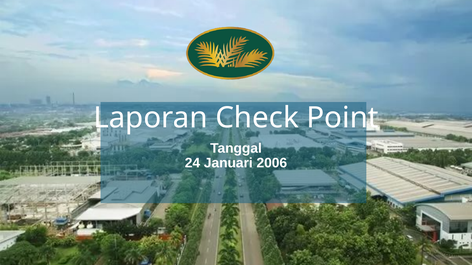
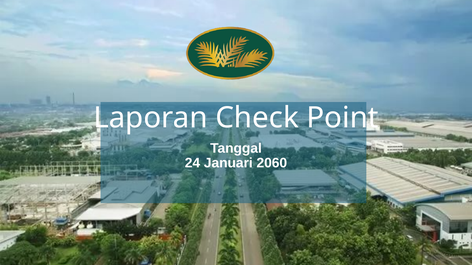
2006: 2006 -> 2060 (272, 163)
